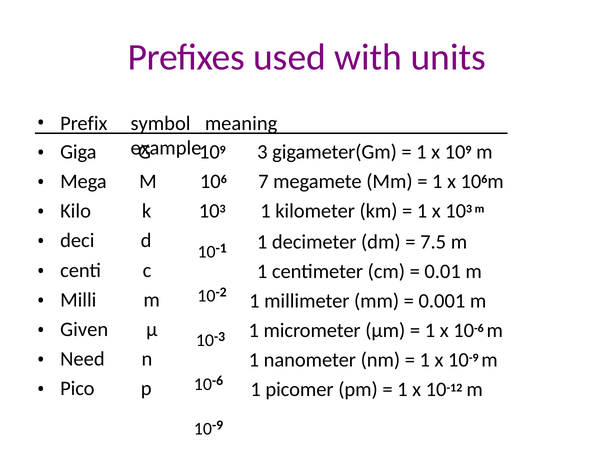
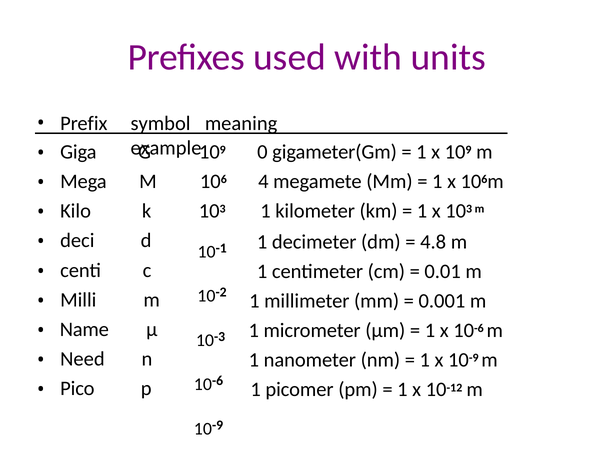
3: 3 -> 0 (262, 152)
7: 7 -> 4 (263, 182)
7.5: 7.5 -> 4.8 (433, 242)
Given: Given -> Name (84, 329)
